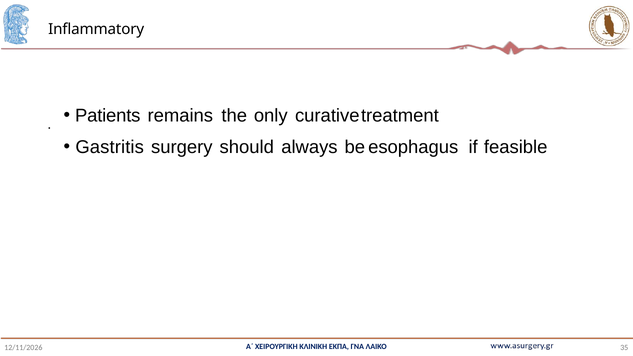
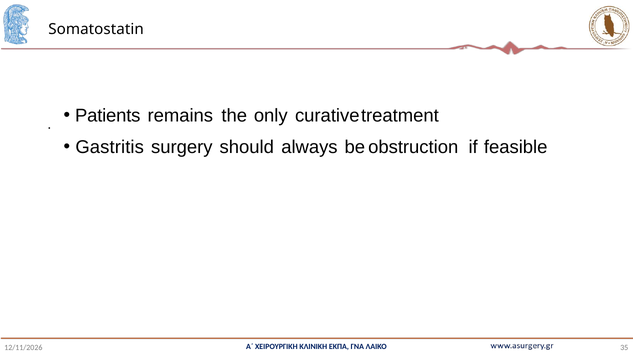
Inflammatory: Inflammatory -> Somatostatin (96, 29)
esophagus: esophagus -> obstruction (413, 147)
